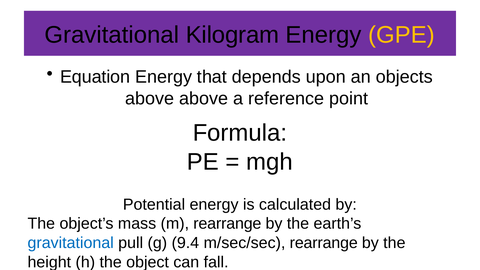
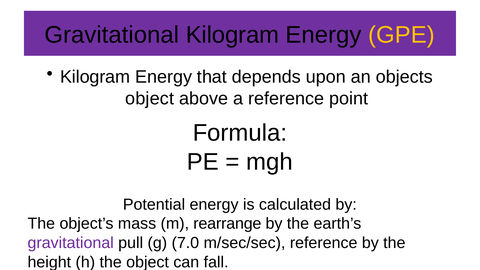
Equation: Equation -> Kilogram (95, 77)
above: above -> object (150, 98)
gravitational colour: blue -> purple (71, 243)
9.4: 9.4 -> 7.0 (185, 243)
m/sec/sec rearrange: rearrange -> reference (324, 243)
